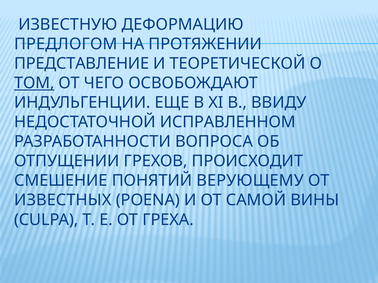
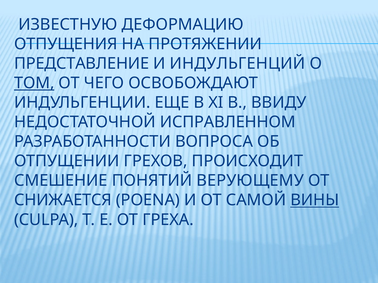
ПРЕДЛОГОМ: ПРЕДЛОГОМ -> ОТПУЩЕНИЯ (66, 44)
ТЕОРЕТИЧЕСКОЙ: ТЕОРЕТИЧЕСКОЙ -> ИНДУЛЬГЕНЦИЙ (237, 64)
ИЗВЕСТНЫХ: ИЗВЕСТНЫХ -> СНИЖАЕТСЯ (63, 200)
ВИНЫ underline: none -> present (315, 200)
